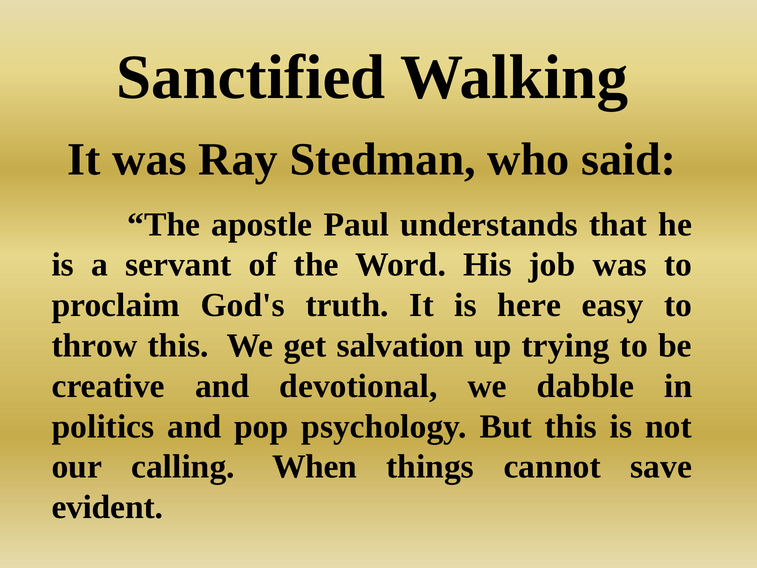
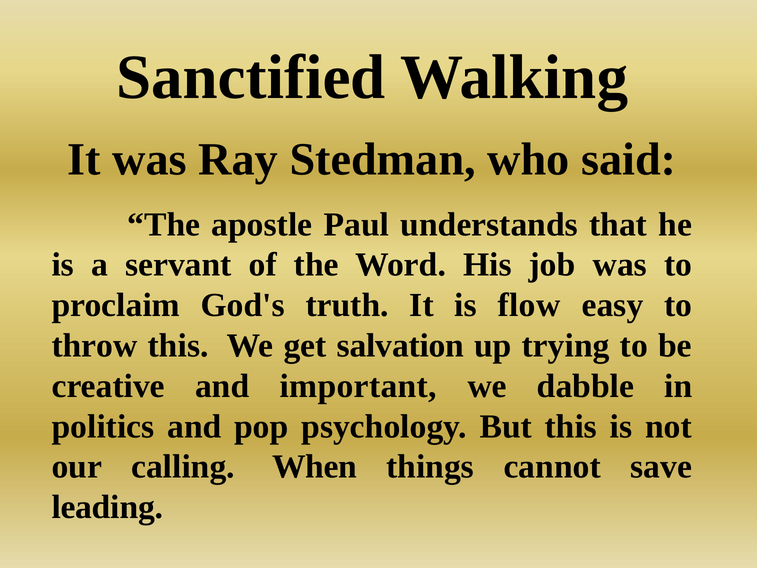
here: here -> flow (529, 305)
devotional: devotional -> important (358, 386)
evident: evident -> leading (107, 507)
